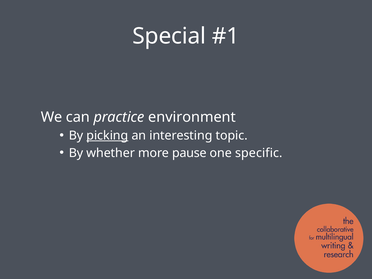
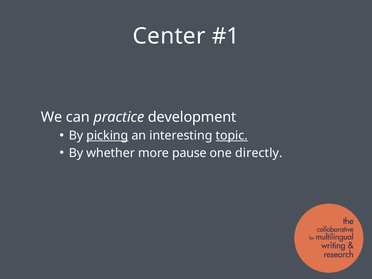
Special: Special -> Center (169, 36)
environment: environment -> development (192, 117)
topic underline: none -> present (232, 136)
specific: specific -> directly (259, 153)
